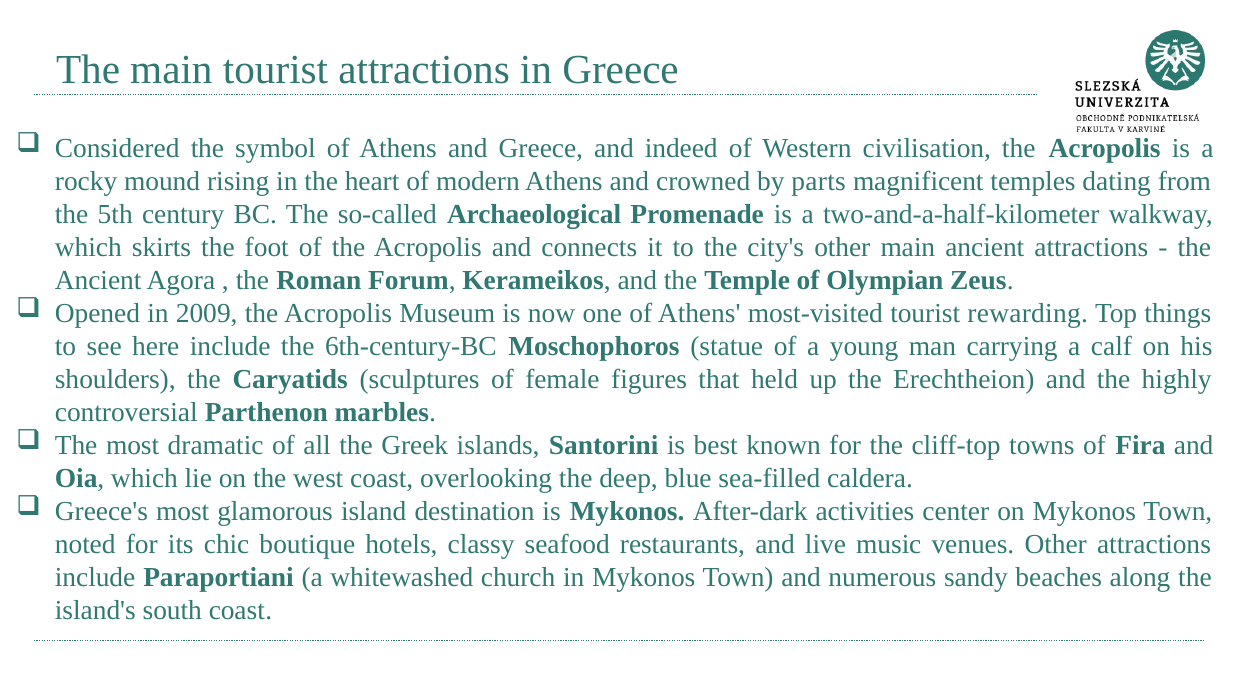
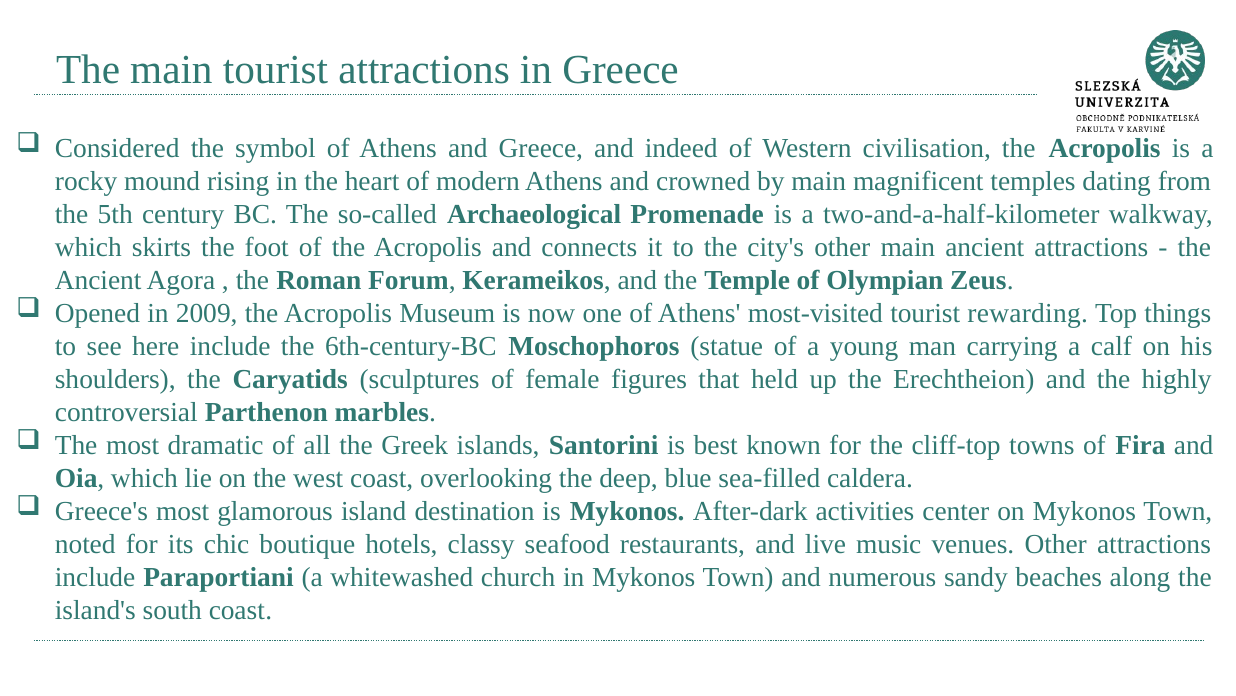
by parts: parts -> main (819, 181)
